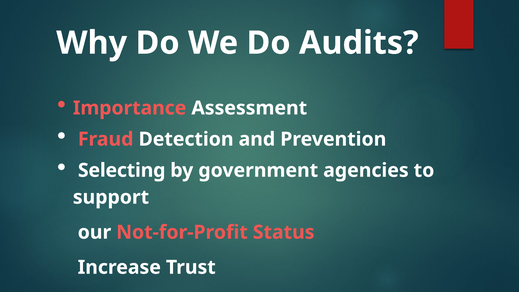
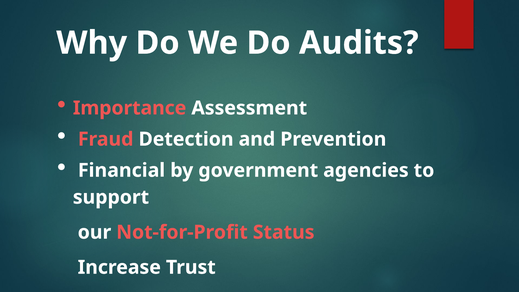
Selecting: Selecting -> Financial (122, 170)
